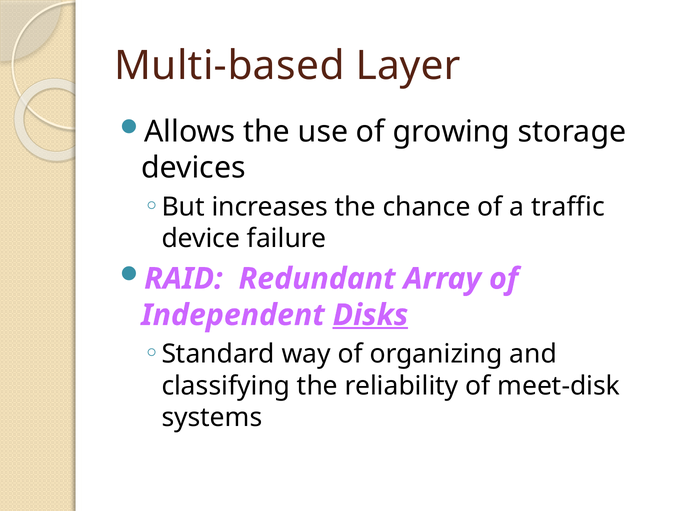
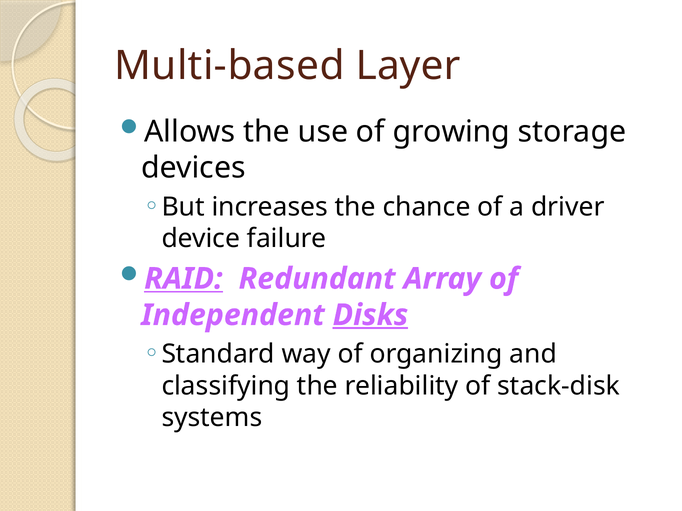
traffic: traffic -> driver (568, 207)
RAID underline: none -> present (183, 279)
meet-disk: meet-disk -> stack-disk (559, 386)
